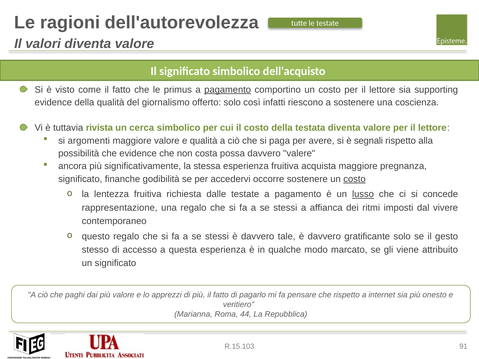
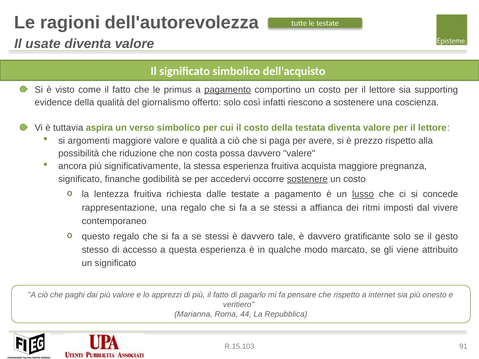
valori: valori -> usate (43, 44)
rivista: rivista -> aspira (99, 128)
cerca: cerca -> verso (142, 128)
segnali: segnali -> prezzo (368, 141)
che evidence: evidence -> riduzione (138, 154)
sostenere underline: none -> present (307, 179)
costo underline: present -> none (354, 179)
